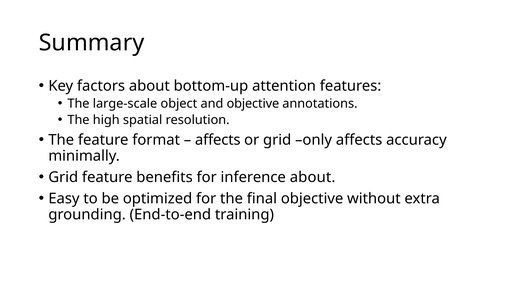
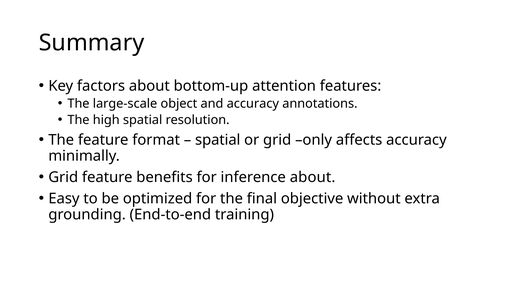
and objective: objective -> accuracy (253, 104)
affects: affects -> spatial (218, 140)
